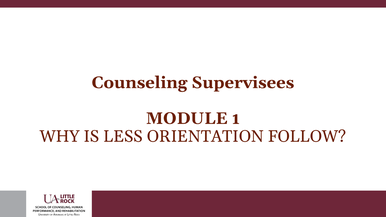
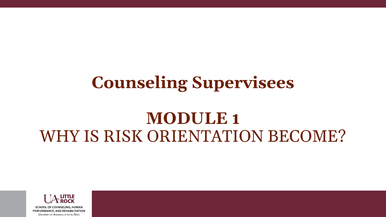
LESS: LESS -> RISK (123, 136)
FOLLOW: FOLLOW -> BECOME (307, 136)
